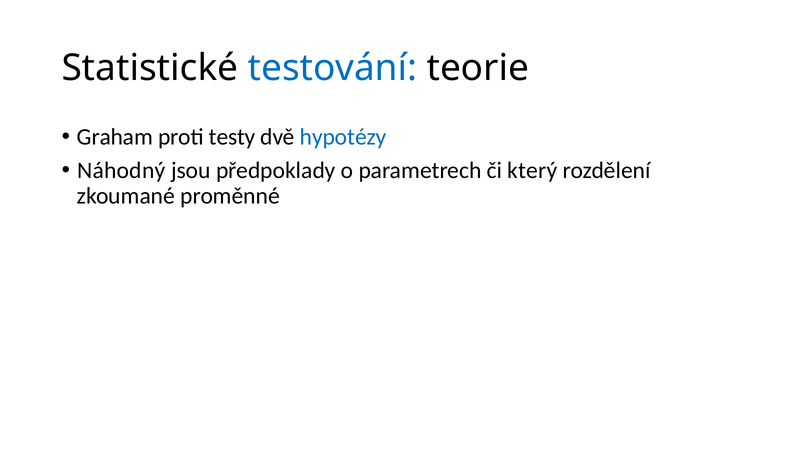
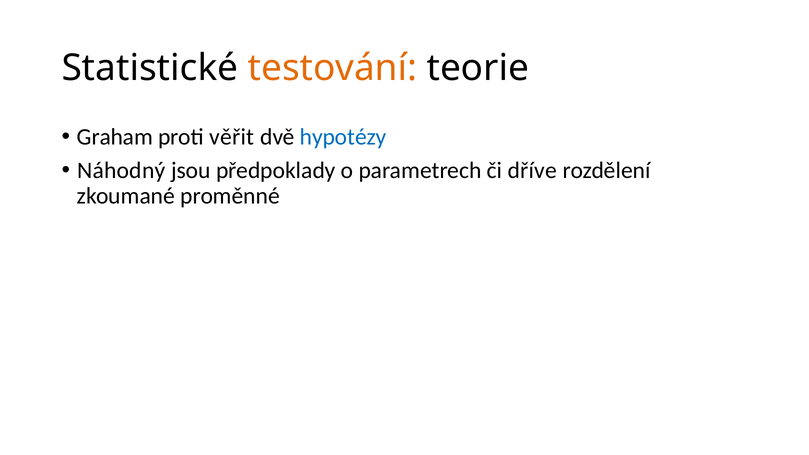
testování colour: blue -> orange (332, 68)
testy: testy -> věřit (232, 137)
který: který -> dříve (532, 171)
